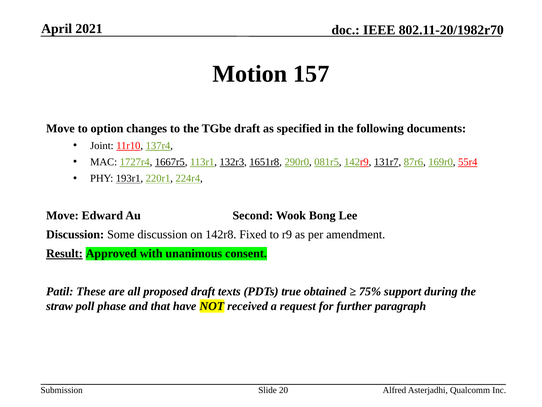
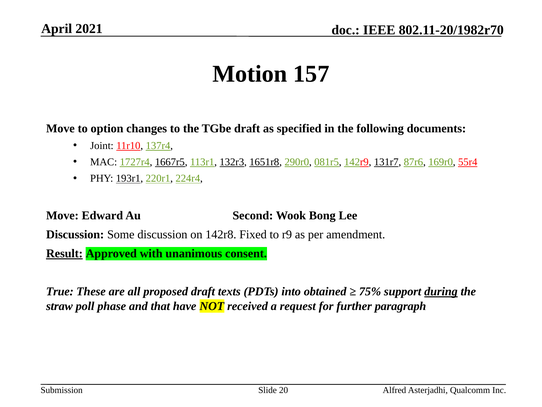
Patil: Patil -> True (60, 291)
true: true -> into (291, 291)
during underline: none -> present (441, 291)
